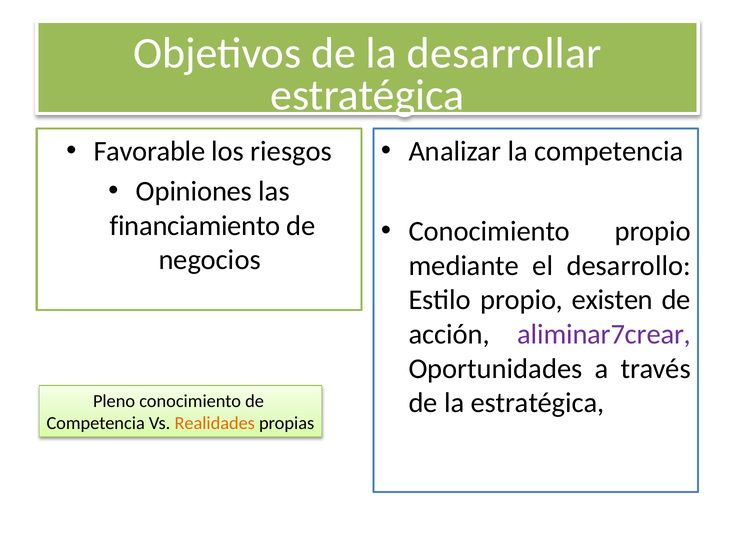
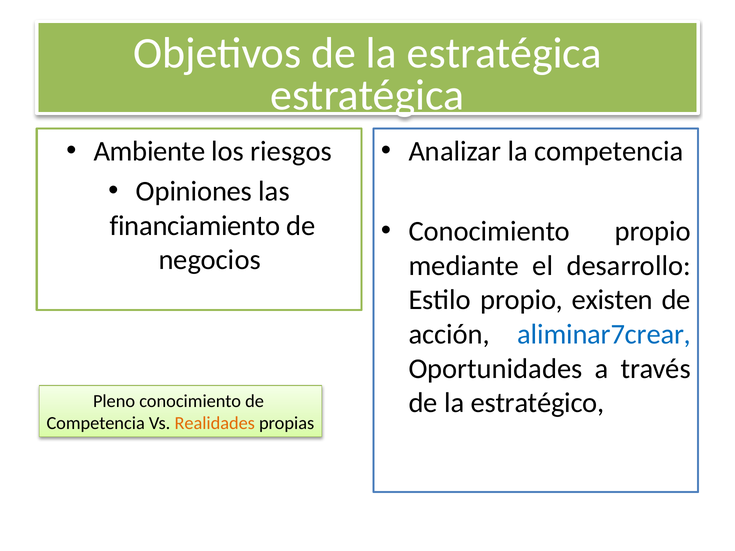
la desarrollar: desarrollar -> estratégica (504, 53)
Favorable: Favorable -> Ambiente (149, 151)
aliminar7crear colour: purple -> blue (604, 335)
la estratégica: estratégica -> estratégico (538, 403)
